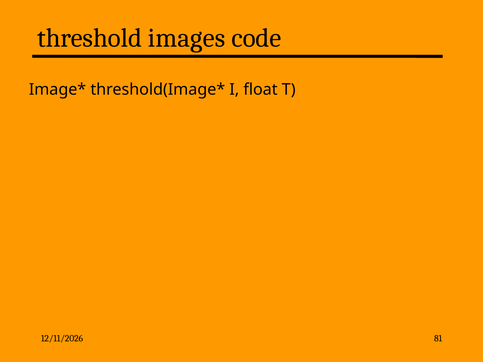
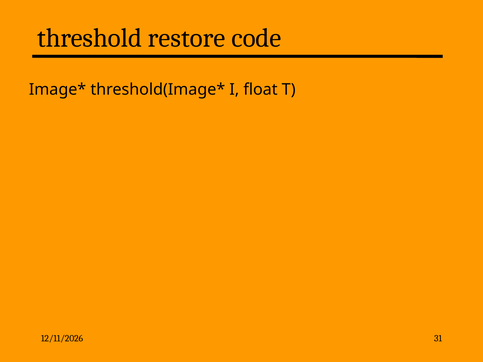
images: images -> restore (187, 38)
81: 81 -> 31 (438, 339)
